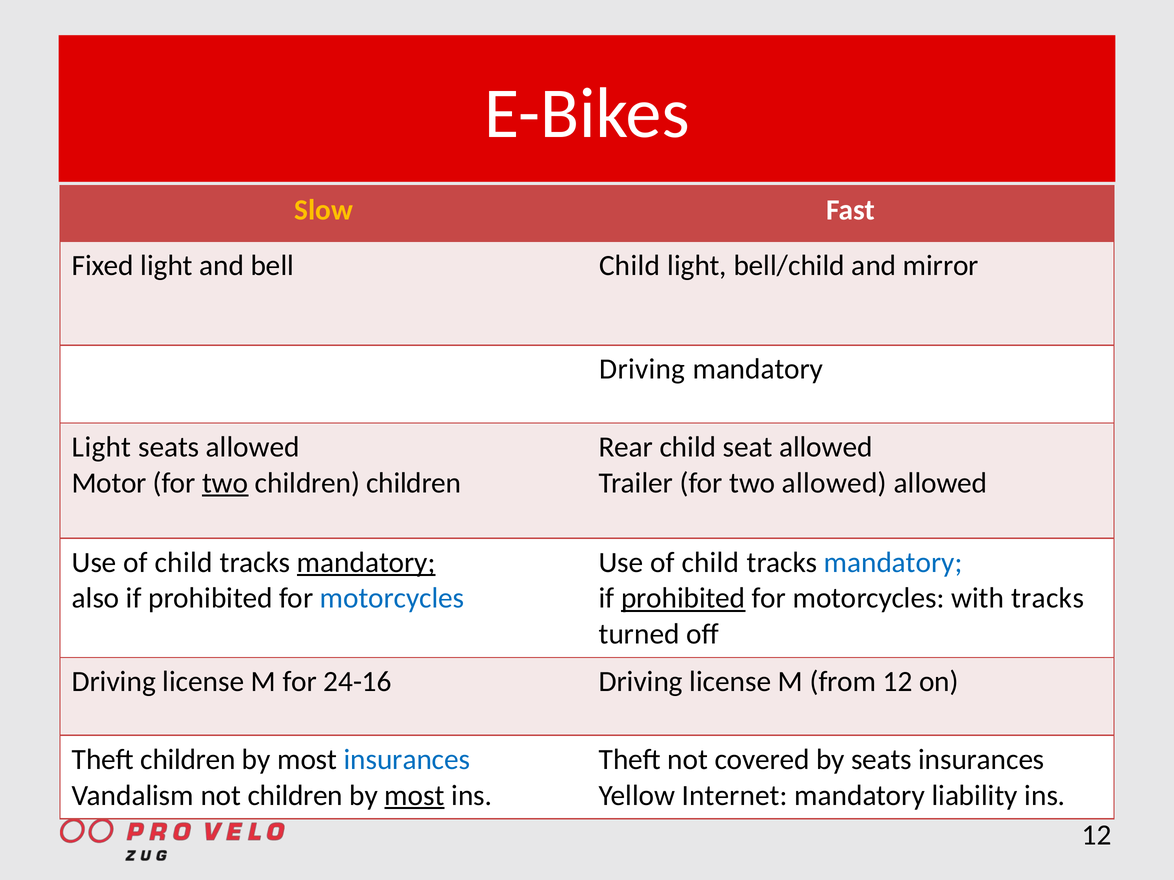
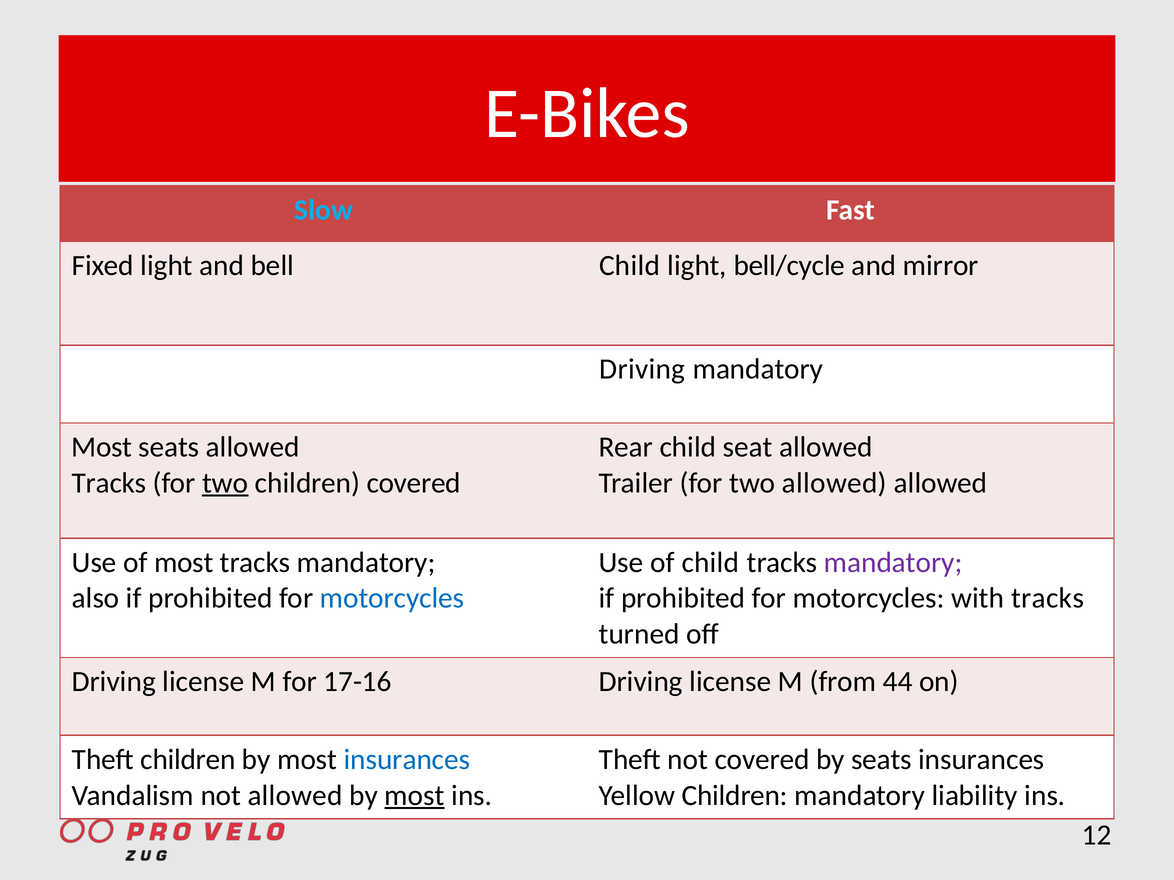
Slow colour: yellow -> light blue (324, 210)
bell/child: bell/child -> bell/cycle (789, 266)
Light: Light -> Most (102, 447)
Motor: Motor -> Tracks (109, 483)
children children: children -> covered (414, 483)
child: child -> most (184, 563)
mandatory underline: present -> none (366, 563)
mandatory colour: blue -> purple (893, 563)
prohibited underline: present -> none (683, 599)
24-16: 24-16 -> 17-16 (358, 682)
from 12: 12 -> 44 (898, 682)
not children: children -> allowed (295, 796)
Yellow Internet: Internet -> Children (735, 796)
